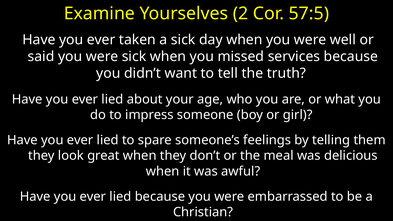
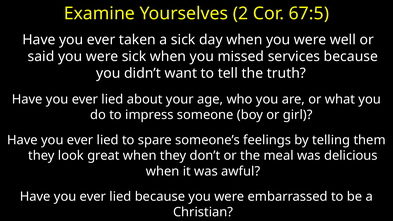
57:5: 57:5 -> 67:5 (309, 14)
